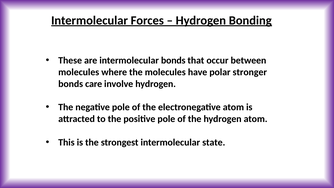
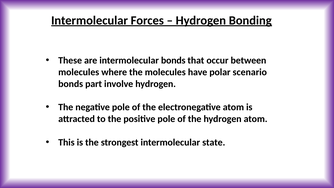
stronger: stronger -> scenario (250, 72)
care: care -> part (94, 84)
